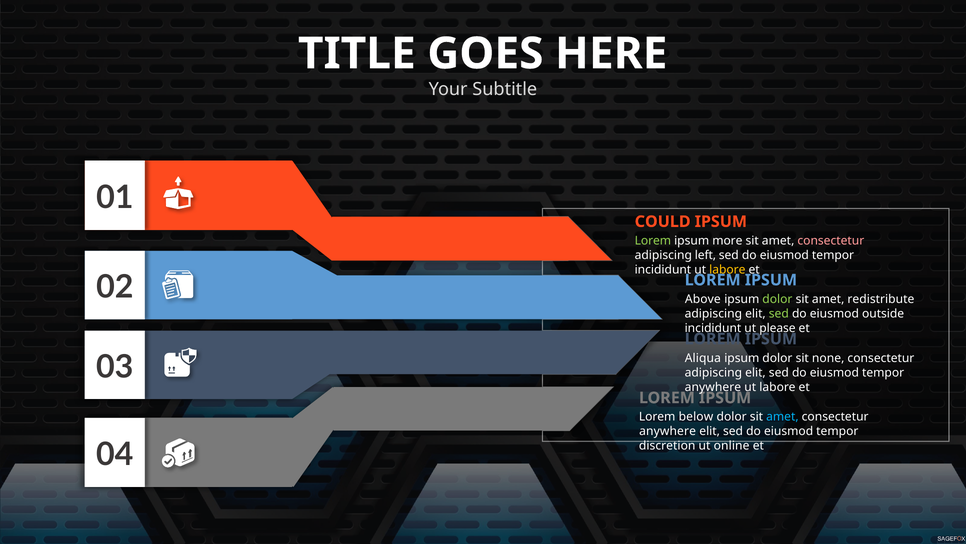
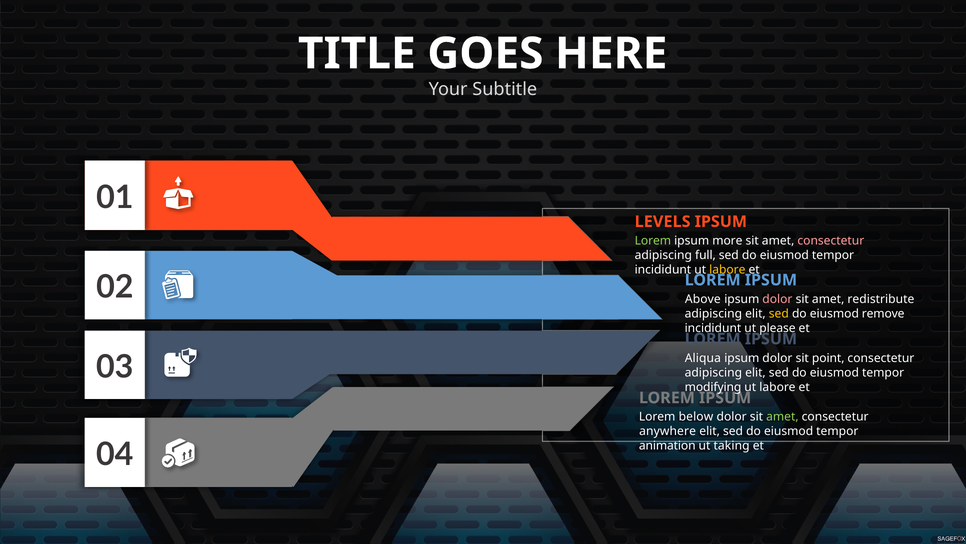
COULD: COULD -> LEVELS (663, 221)
left: left -> full (705, 255)
dolor colour: light green -> pink (777, 299)
sed colour: light green -> yellow (779, 313)
outside: outside -> remove (883, 313)
none: none -> point (828, 358)
anywhere: anywhere -> modifying (713, 387)
amet colour: light blue -> light green (782, 417)
discretion: discretion -> animation (667, 445)
online: online -> taking (732, 445)
